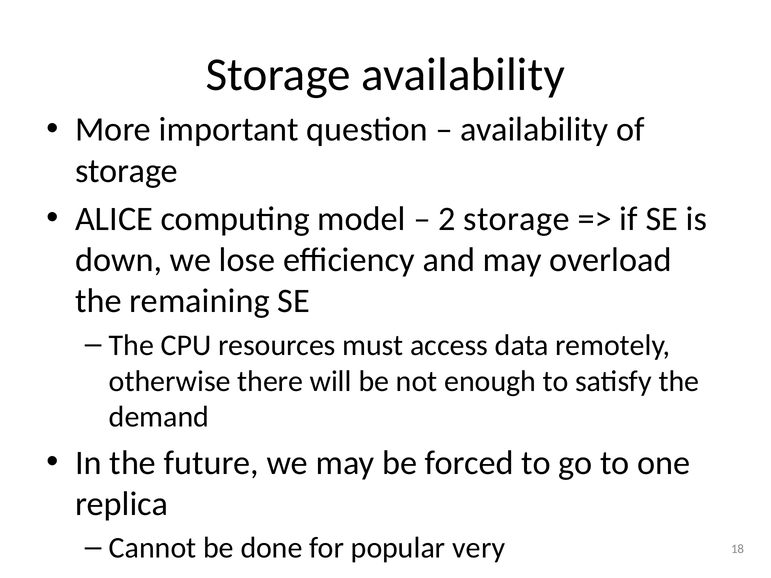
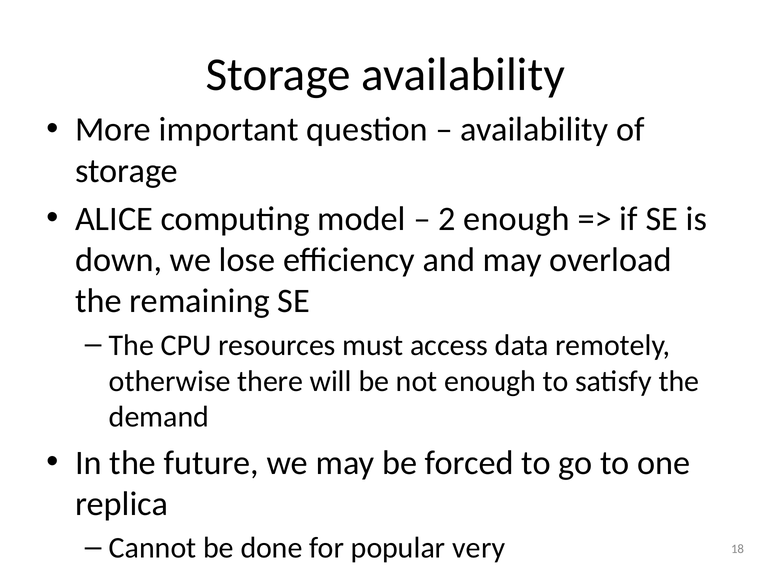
2 storage: storage -> enough (517, 219)
